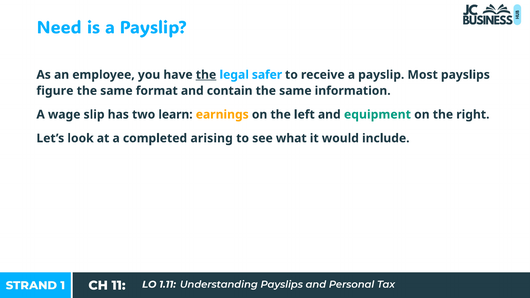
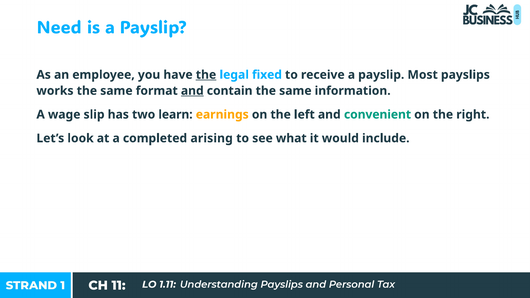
safer: safer -> fixed (267, 75)
figure: figure -> works (55, 91)
and underline: none -> present (192, 91)
equipment: equipment -> convenient (378, 115)
